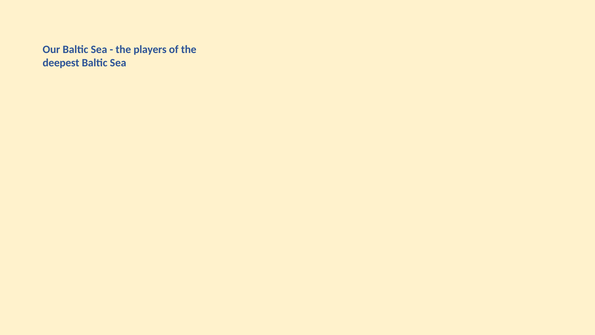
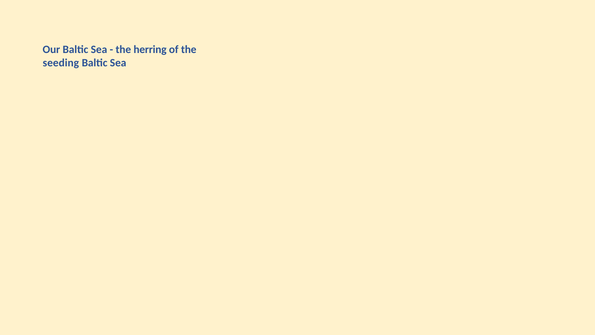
players: players -> herring (150, 49)
deepest: deepest -> seeding (61, 63)
